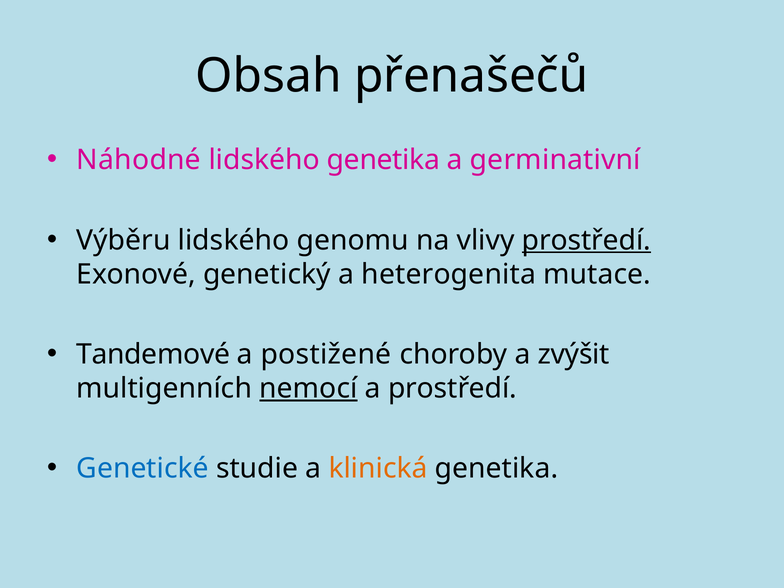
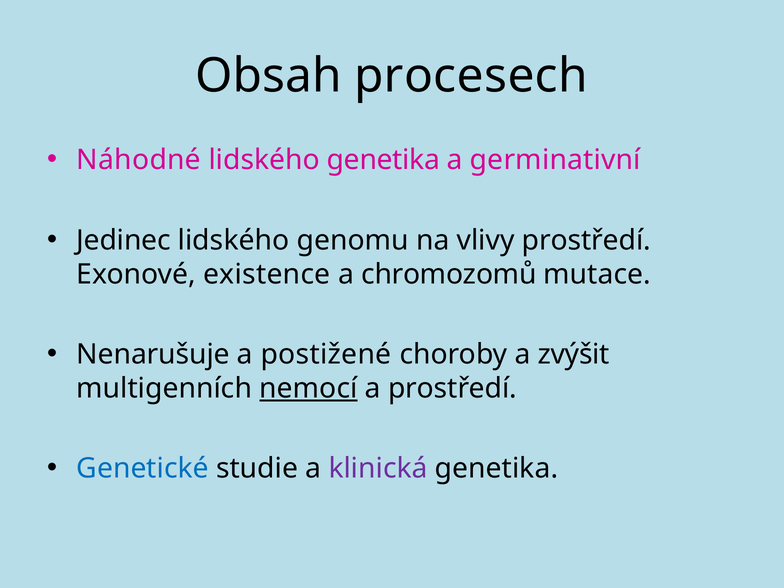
přenašečů: přenašečů -> procesech (471, 76)
Výběru: Výběru -> Jedinec (124, 240)
prostředí underline: present -> none (586, 240)
genetický: genetický -> existence (267, 274)
heterogenita: heterogenita -> chromozomů (449, 274)
Tandemové: Tandemové -> Nenarušuje (153, 354)
klinická colour: orange -> purple (378, 468)
